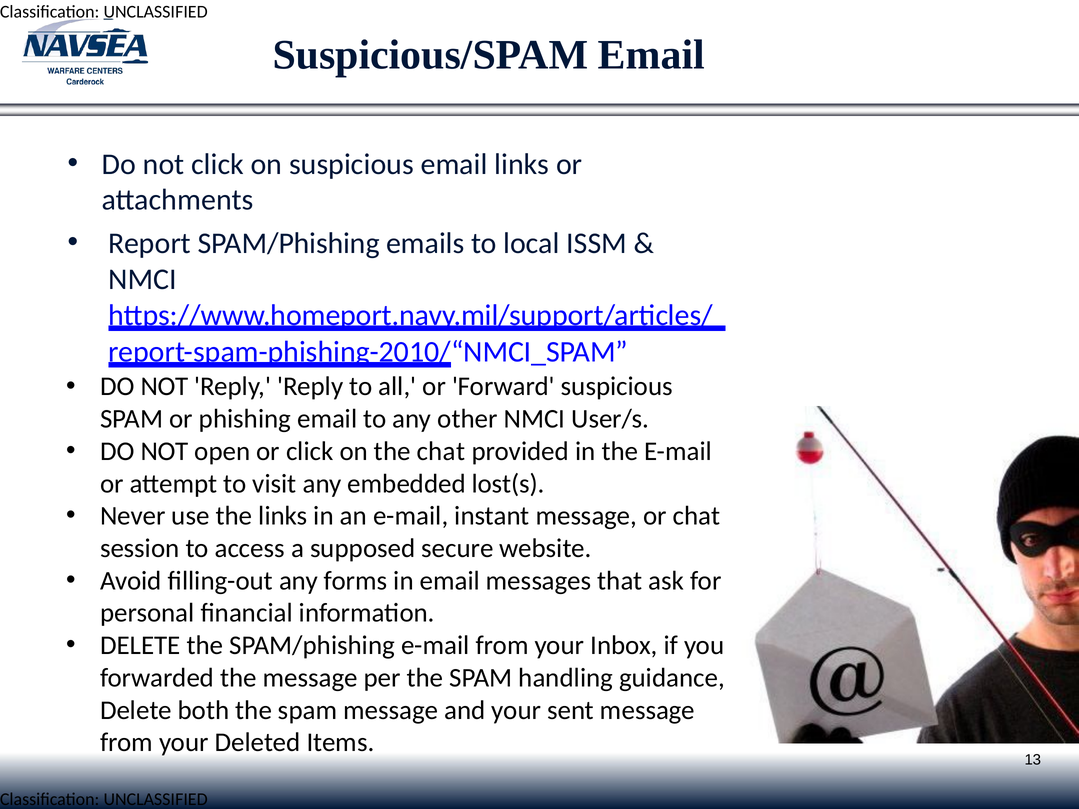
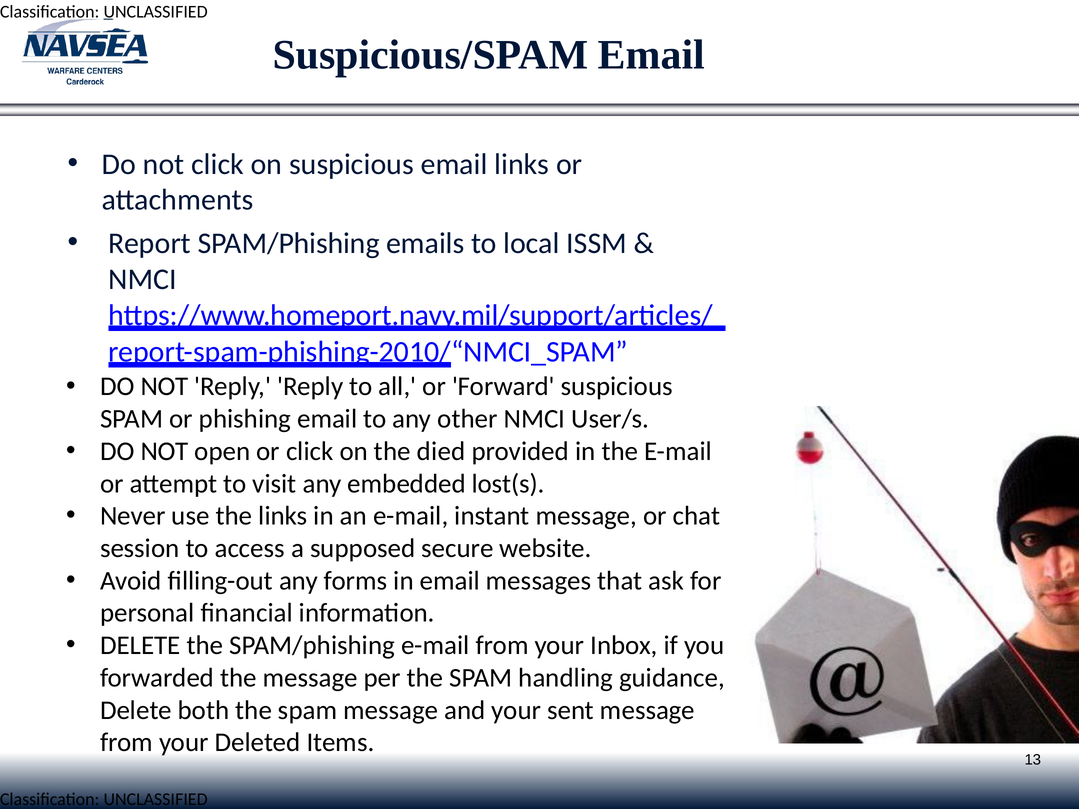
the chat: chat -> died (441, 451)
